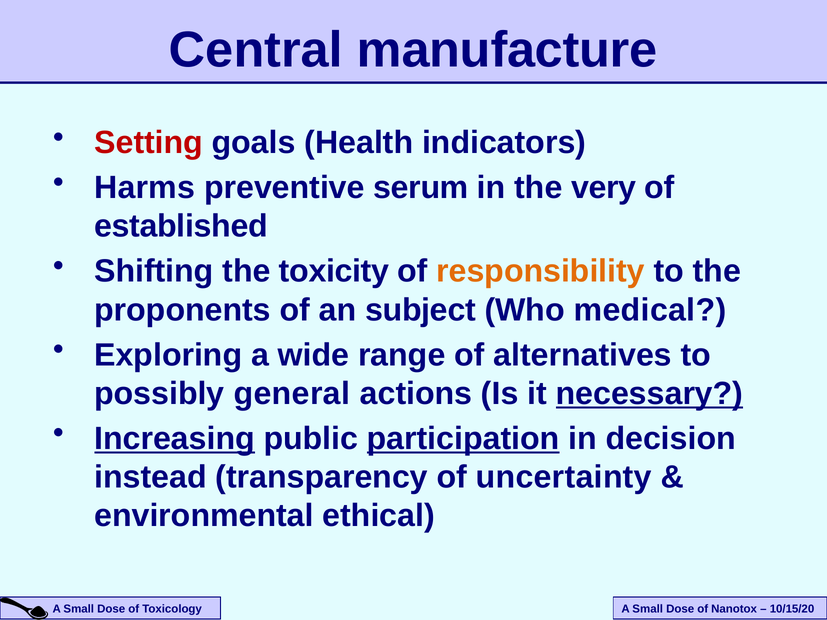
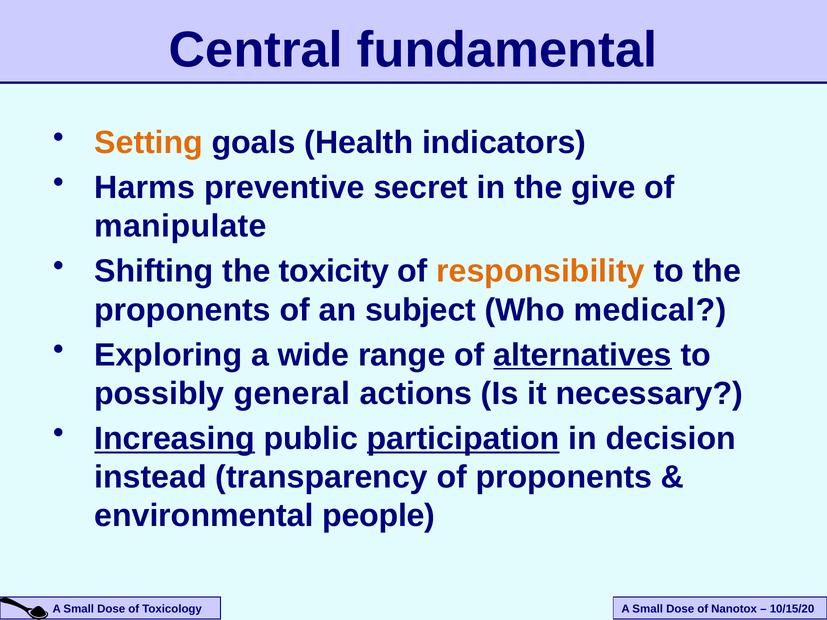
manufacture: manufacture -> fundamental (507, 50)
Setting colour: red -> orange (149, 143)
serum: serum -> secret (421, 188)
very: very -> give (603, 188)
established: established -> manipulate (181, 226)
alternatives underline: none -> present (583, 355)
necessary underline: present -> none (649, 394)
of uncertainty: uncertainty -> proponents (564, 477)
ethical: ethical -> people (379, 516)
